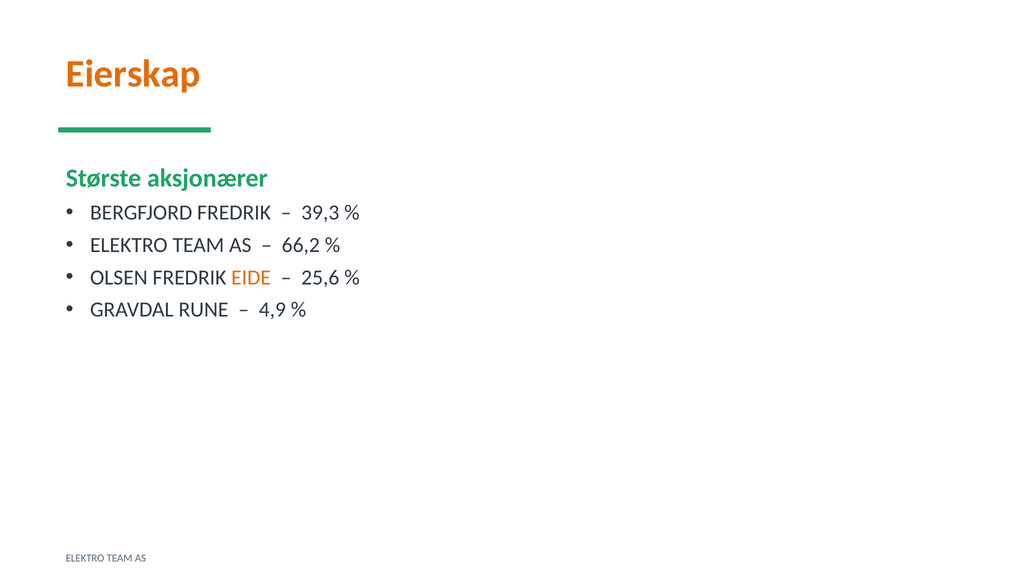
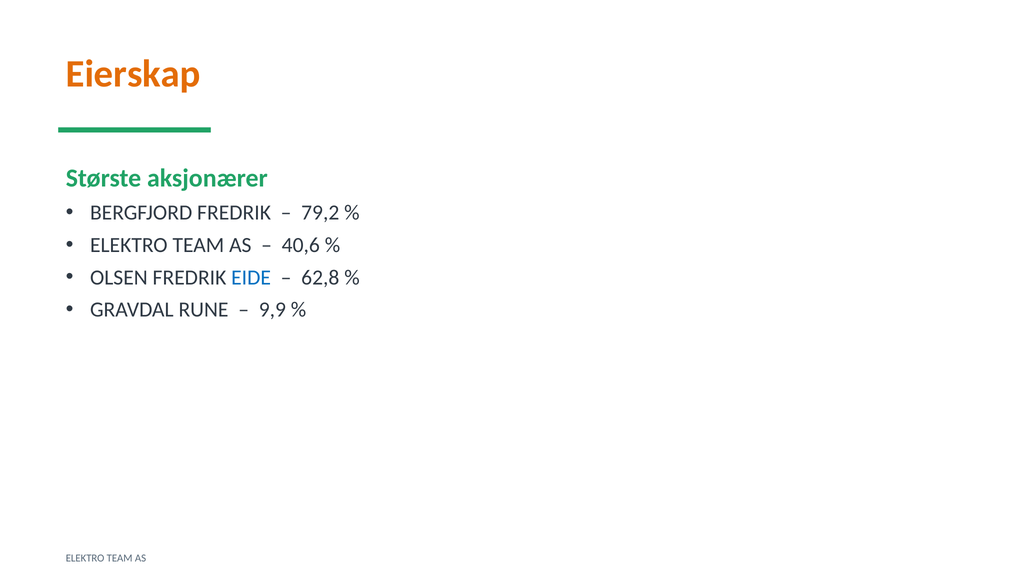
39,3: 39,3 -> 79,2 (320, 213)
66,2: 66,2 -> 40,6 (301, 245)
EIDE colour: orange -> blue (251, 277)
25,6: 25,6 -> 62,8 (320, 277)
4,9: 4,9 -> 9,9 (272, 310)
